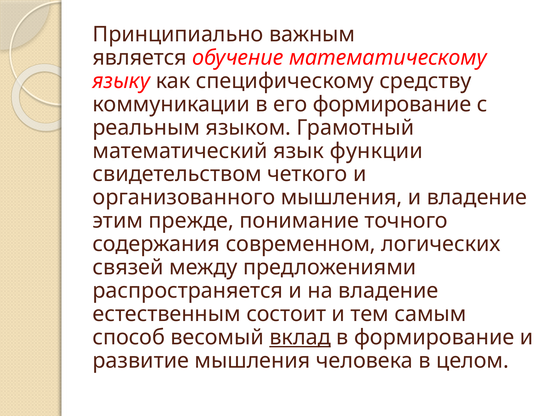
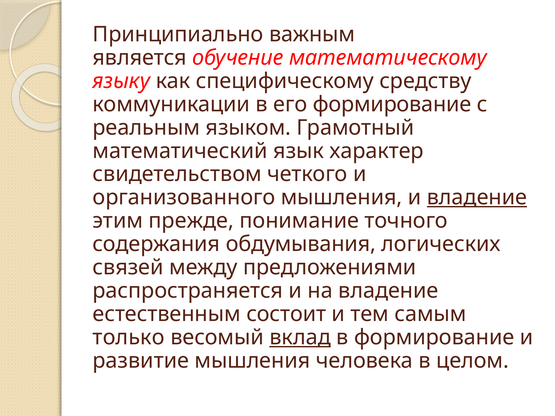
функции: функции -> характер (377, 151)
владение underline: none -> present (477, 198)
современном: современном -> обдумывания (301, 244)
способ: способ -> только (129, 338)
